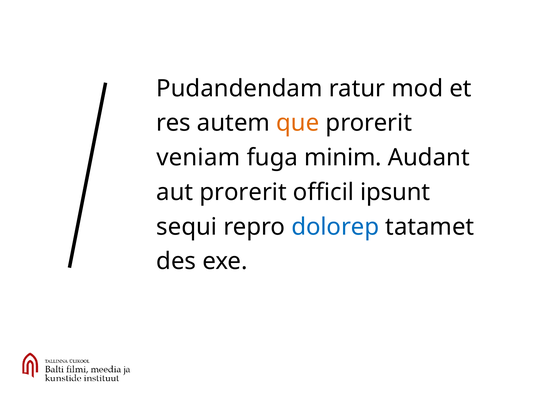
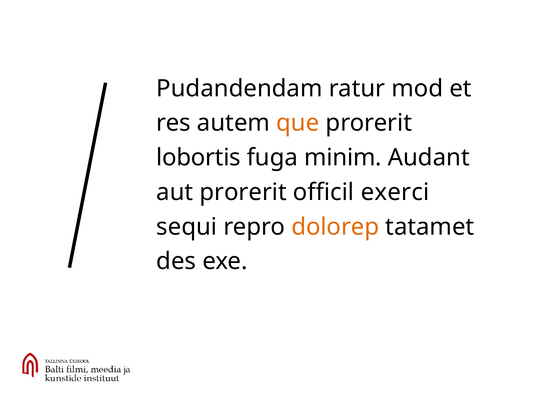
veniam: veniam -> lobortis (199, 158)
ipsunt: ipsunt -> exerci (395, 192)
dolorep colour: blue -> orange (335, 227)
